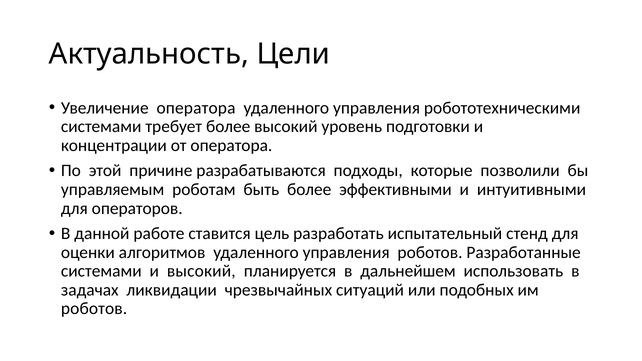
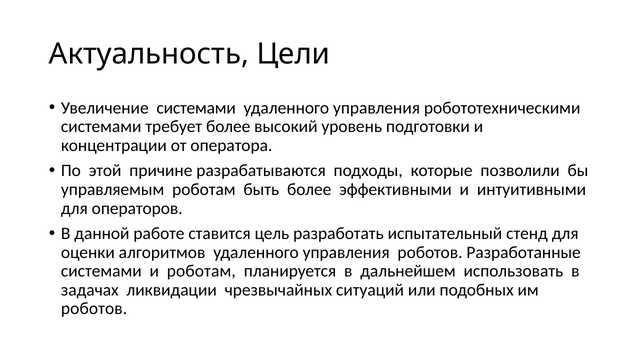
Увеличение оператора: оператора -> системами (196, 108)
и высокий: высокий -> роботам (201, 271)
